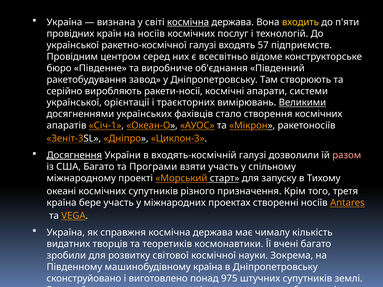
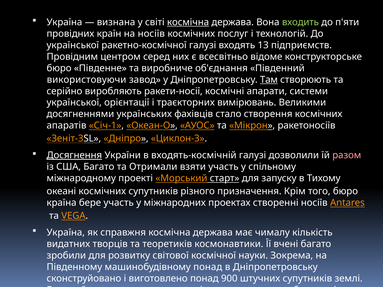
входить colour: yellow -> light green (300, 22)
57: 57 -> 13 (263, 45)
ракетобудування: ракетобудування -> використовуючи (87, 80)
Там underline: none -> present (269, 80)
Великими underline: present -> none (302, 103)
Програми: Програми -> Отримали (153, 167)
того третя: третя -> бюро (345, 191)
машинобудівному країна: країна -> понад (208, 267)
975: 975 -> 900 (229, 279)
